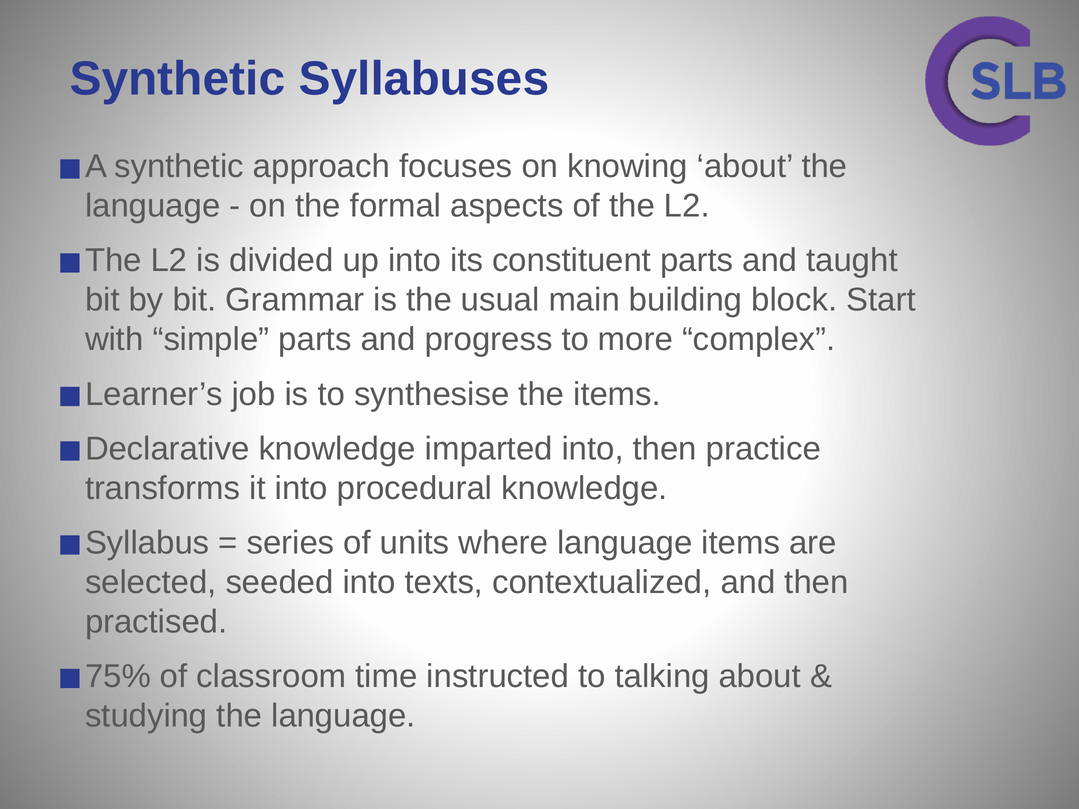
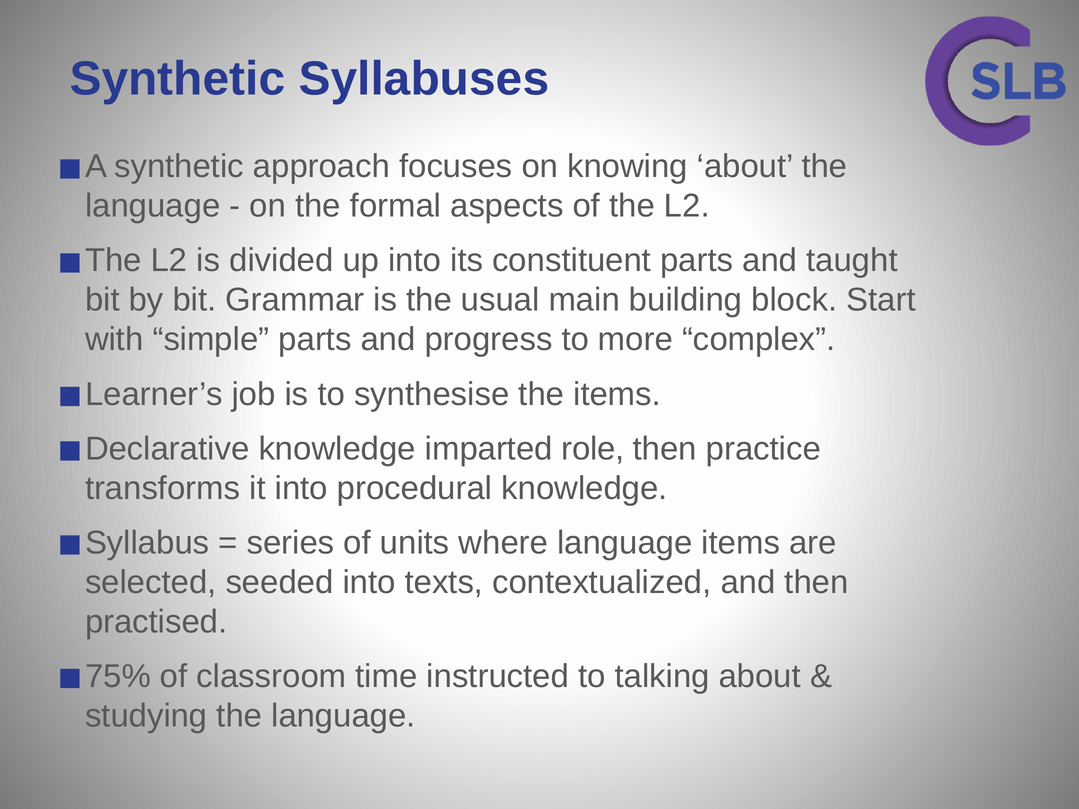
imparted into: into -> role (593, 449)
